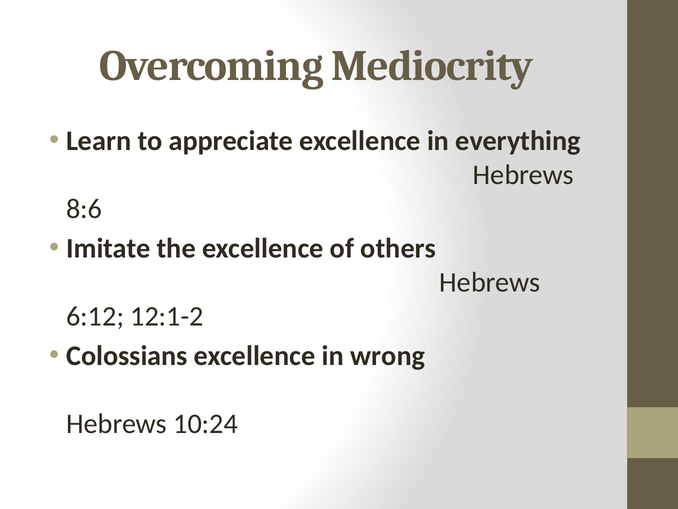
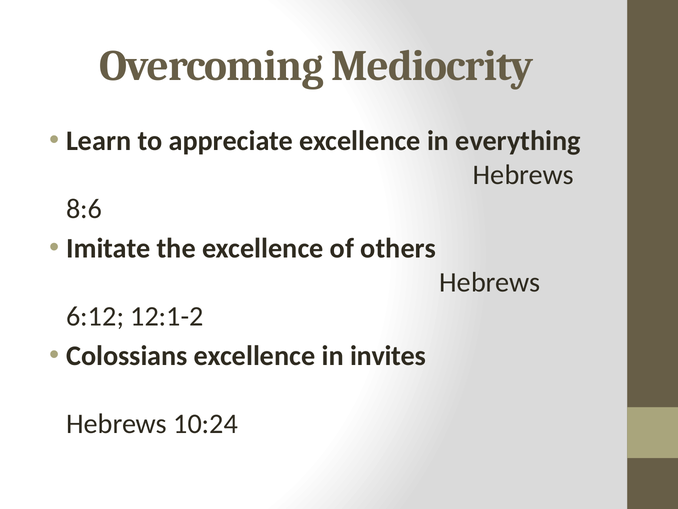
wrong: wrong -> invites (388, 356)
